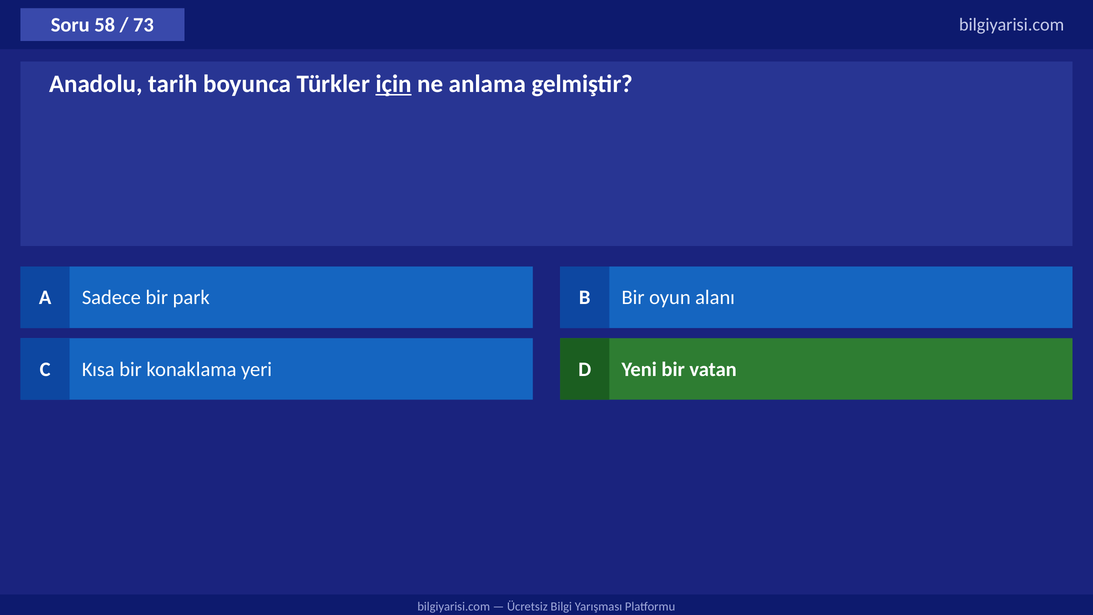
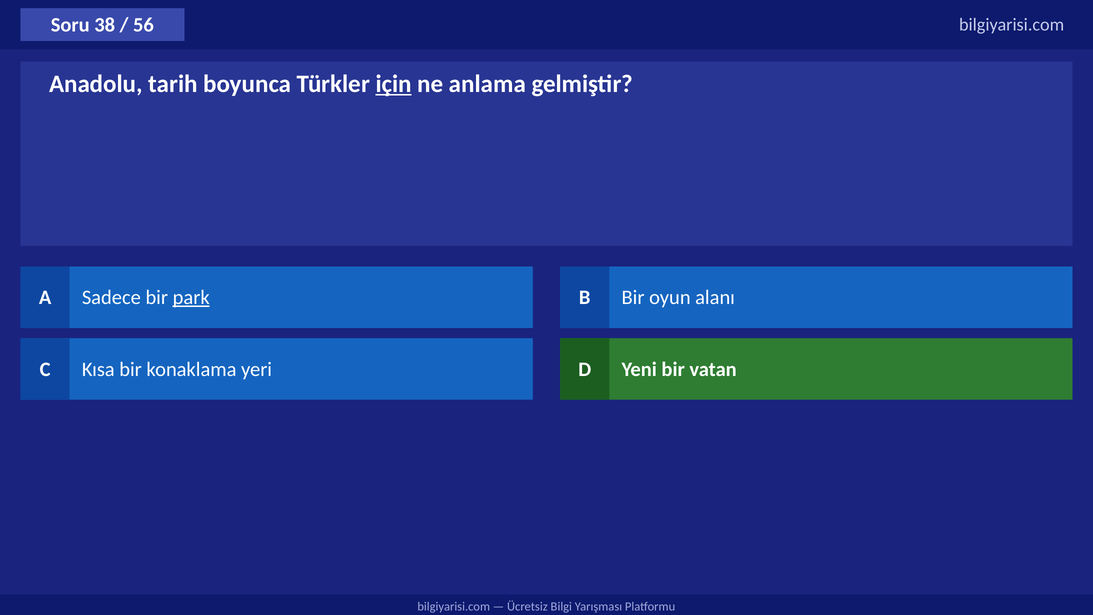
58: 58 -> 38 (105, 25)
73: 73 -> 56 (143, 25)
park underline: none -> present (191, 297)
